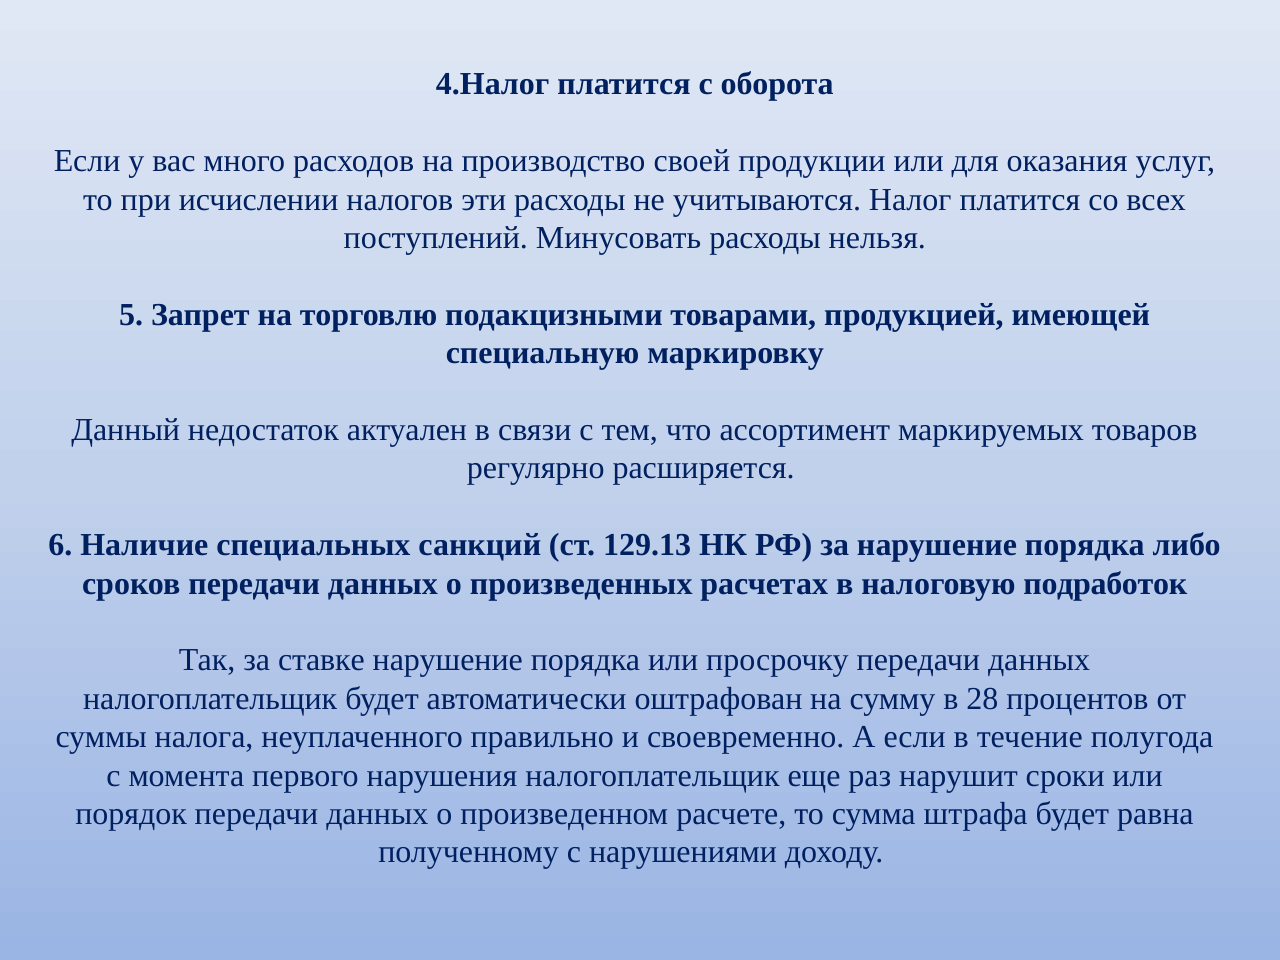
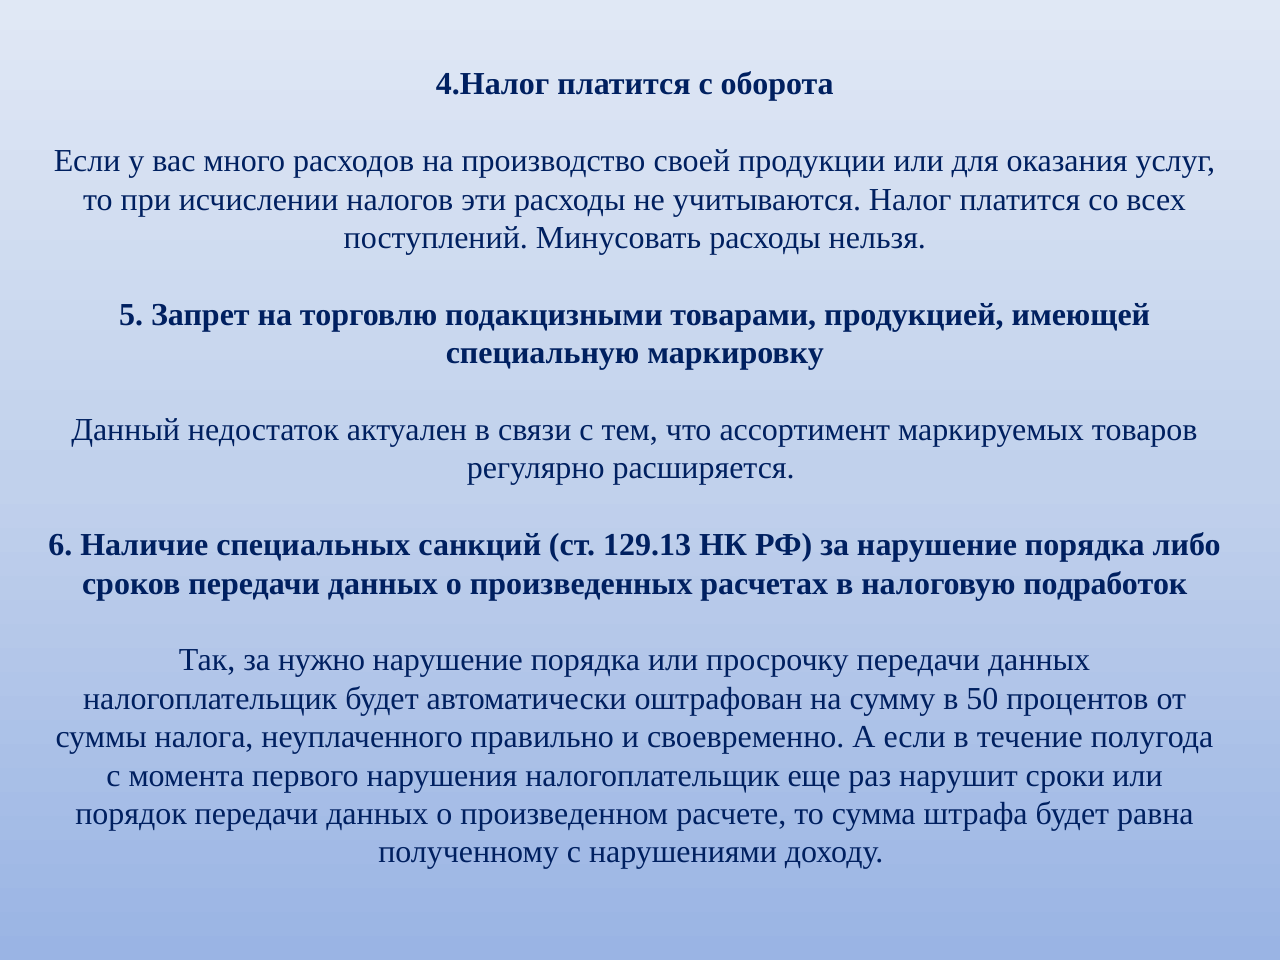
ставке: ставке -> нужно (322, 660)
28: 28 -> 50 (982, 699)
